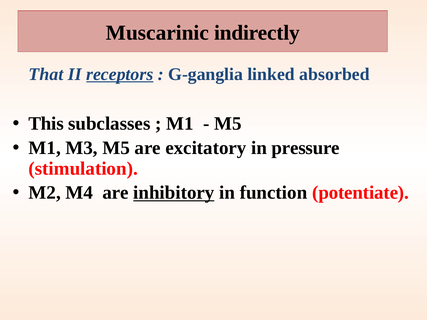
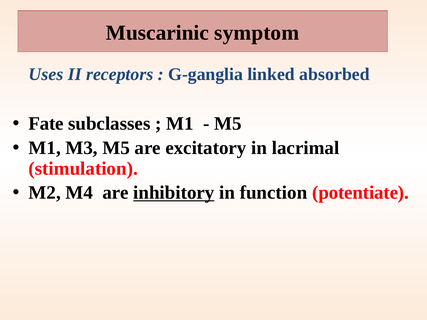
indirectly: indirectly -> symptom (257, 33)
That: That -> Uses (46, 74)
receptors underline: present -> none (120, 74)
This: This -> Fate (46, 124)
pressure: pressure -> lacrimal (306, 148)
